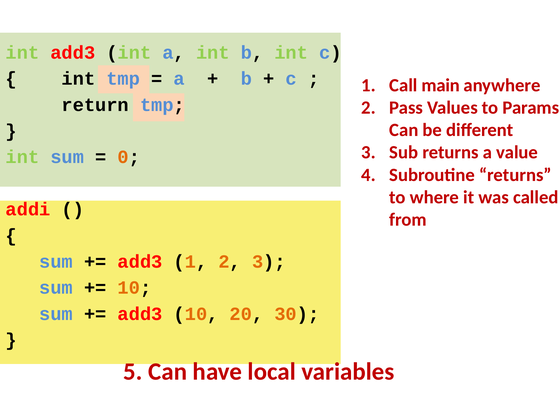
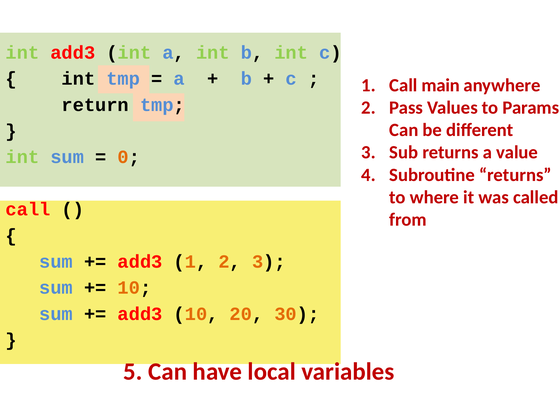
addi: addi -> call (28, 209)
